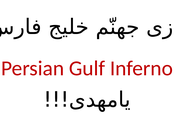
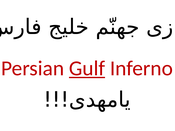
Gulf underline: none -> present (87, 68)
